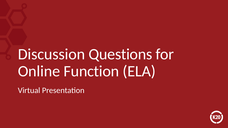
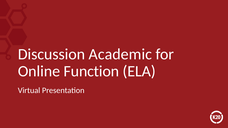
Questions: Questions -> Academic (120, 54)
